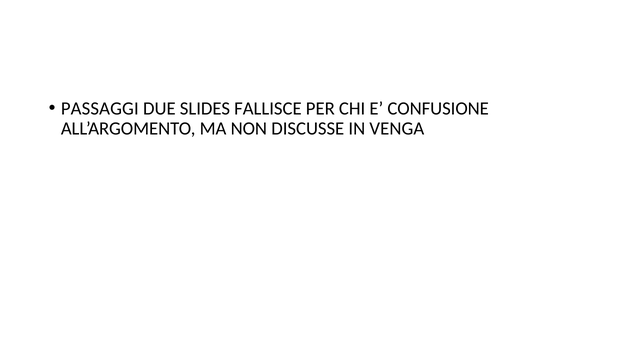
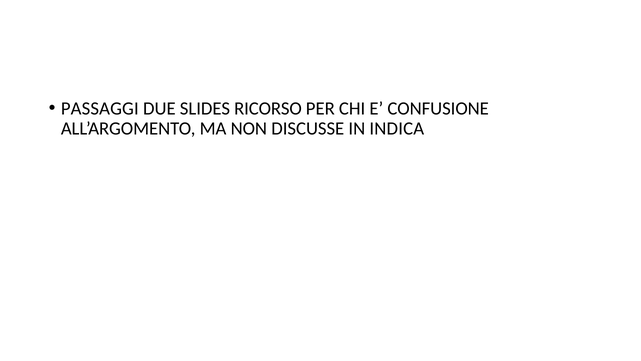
FALLISCE: FALLISCE -> RICORSO (268, 108)
VENGA: VENGA -> INDICA (397, 129)
